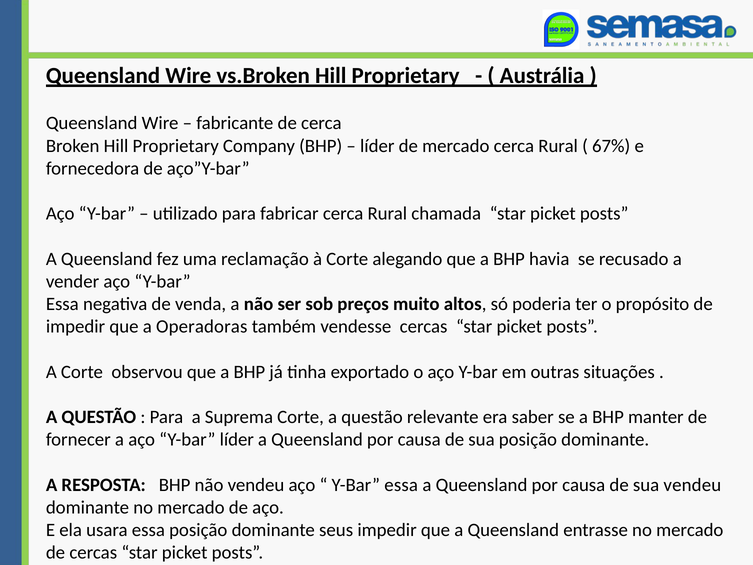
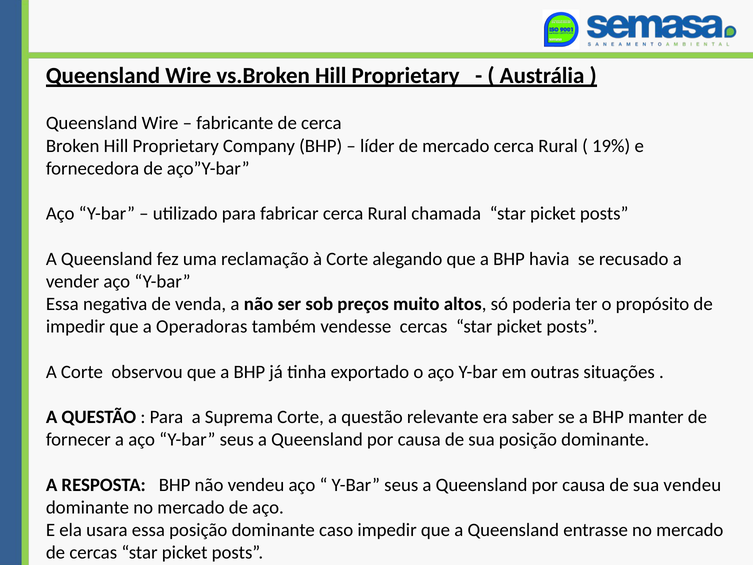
67%: 67% -> 19% (611, 146)
aço Y-bar líder: líder -> seus (237, 439)
essa: essa -> seus (401, 485)
seus: seus -> caso (336, 530)
